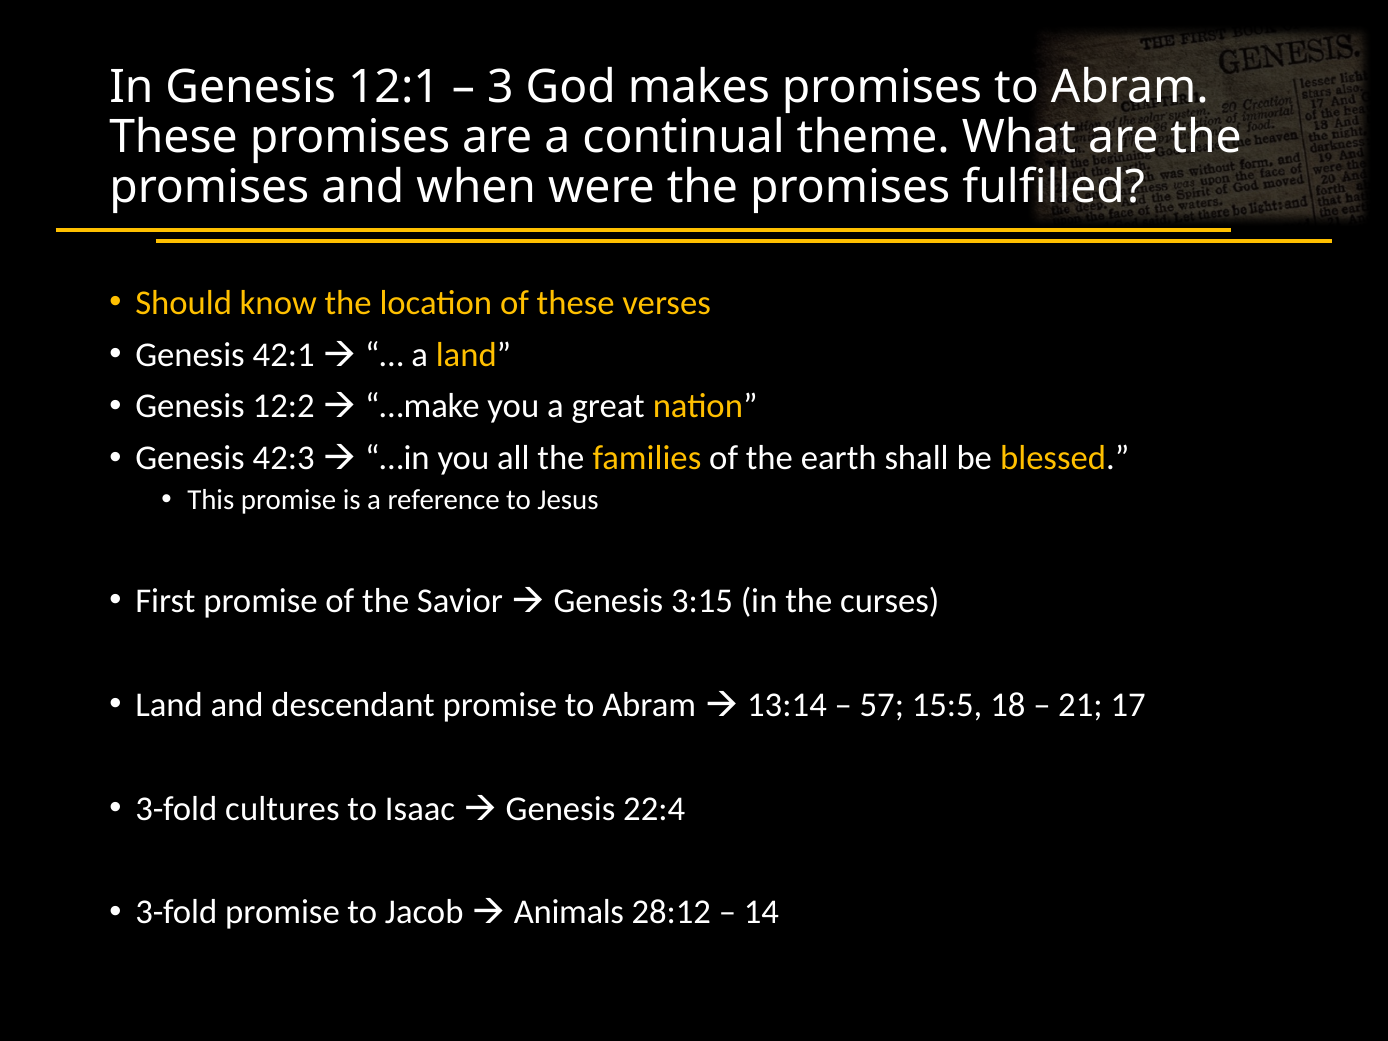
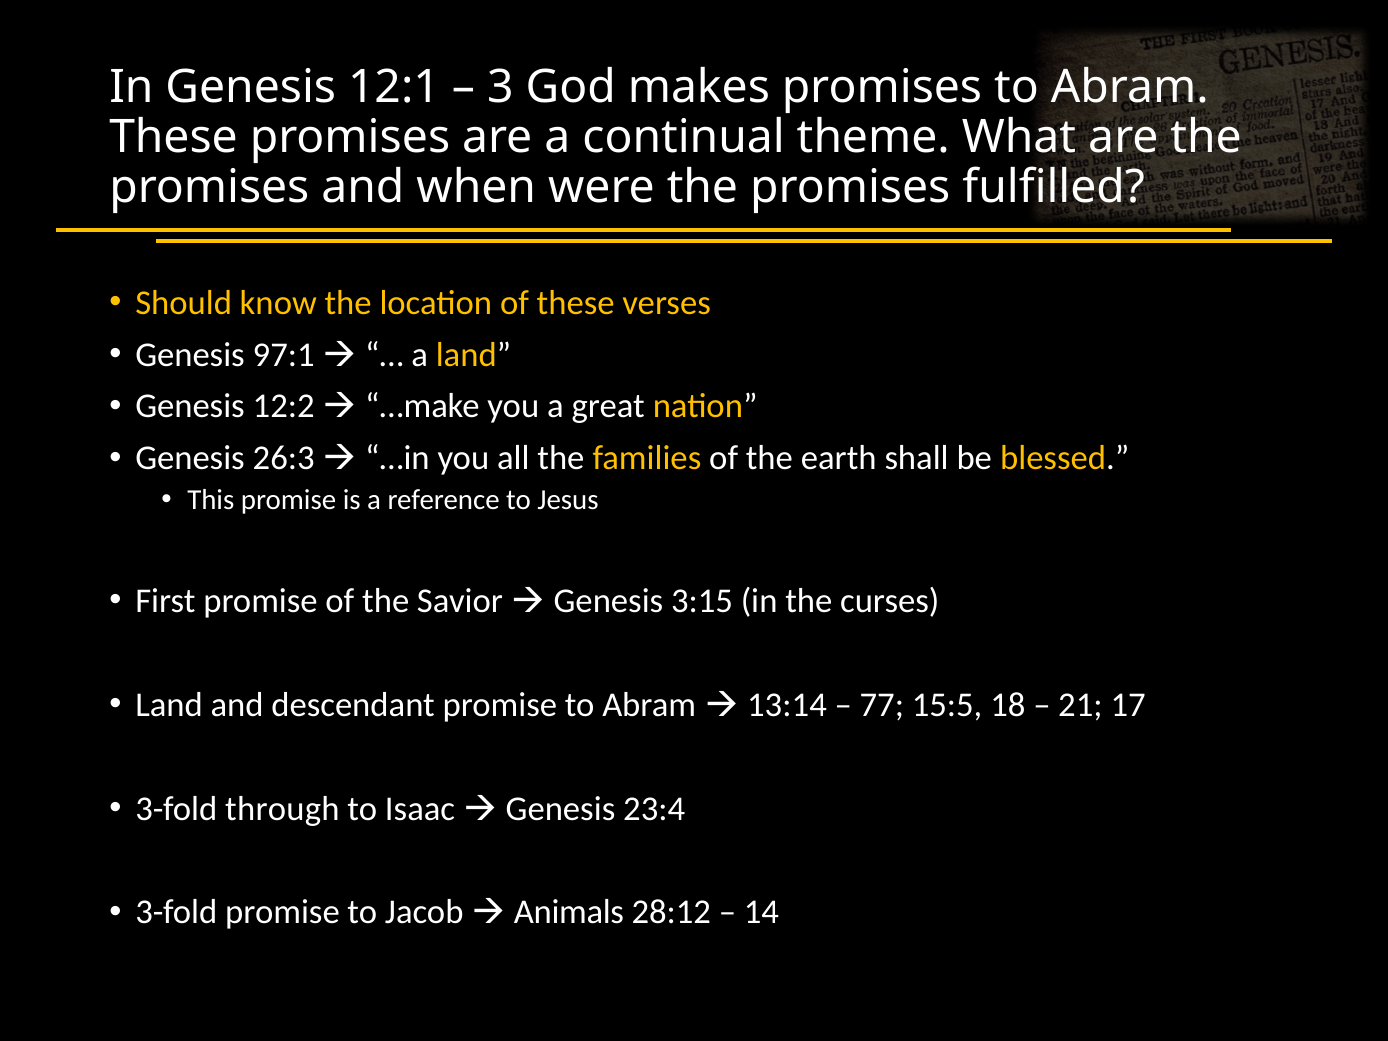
42:1: 42:1 -> 97:1 (284, 355)
42:3: 42:3 -> 26:3 (284, 459)
57: 57 -> 77 (882, 705)
cultures: cultures -> through (282, 809)
22:4: 22:4 -> 23:4 (654, 809)
